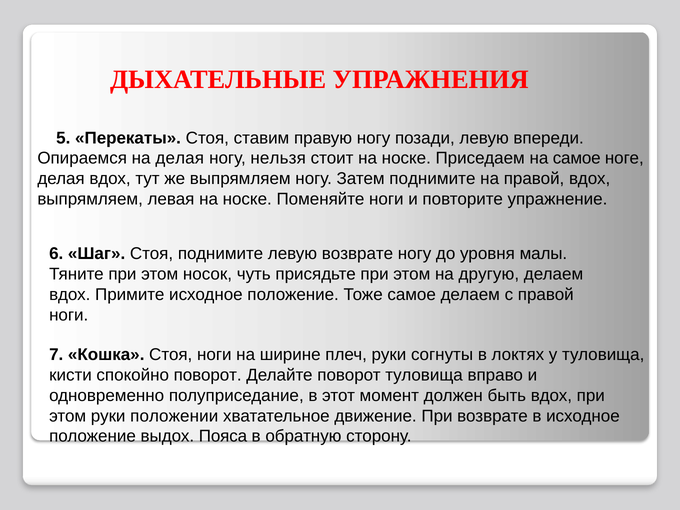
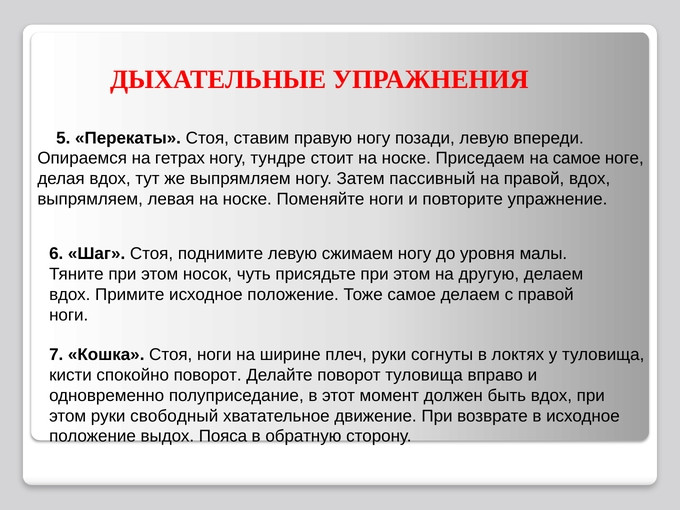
на делая: делая -> гетрах (180, 158)
нельзя: нельзя -> тундре (278, 158)
Затем поднимите: поднимите -> пассивный (432, 179)
левую возврате: возврате -> сжимаем (358, 254)
положении: положении -> свободный (174, 416)
